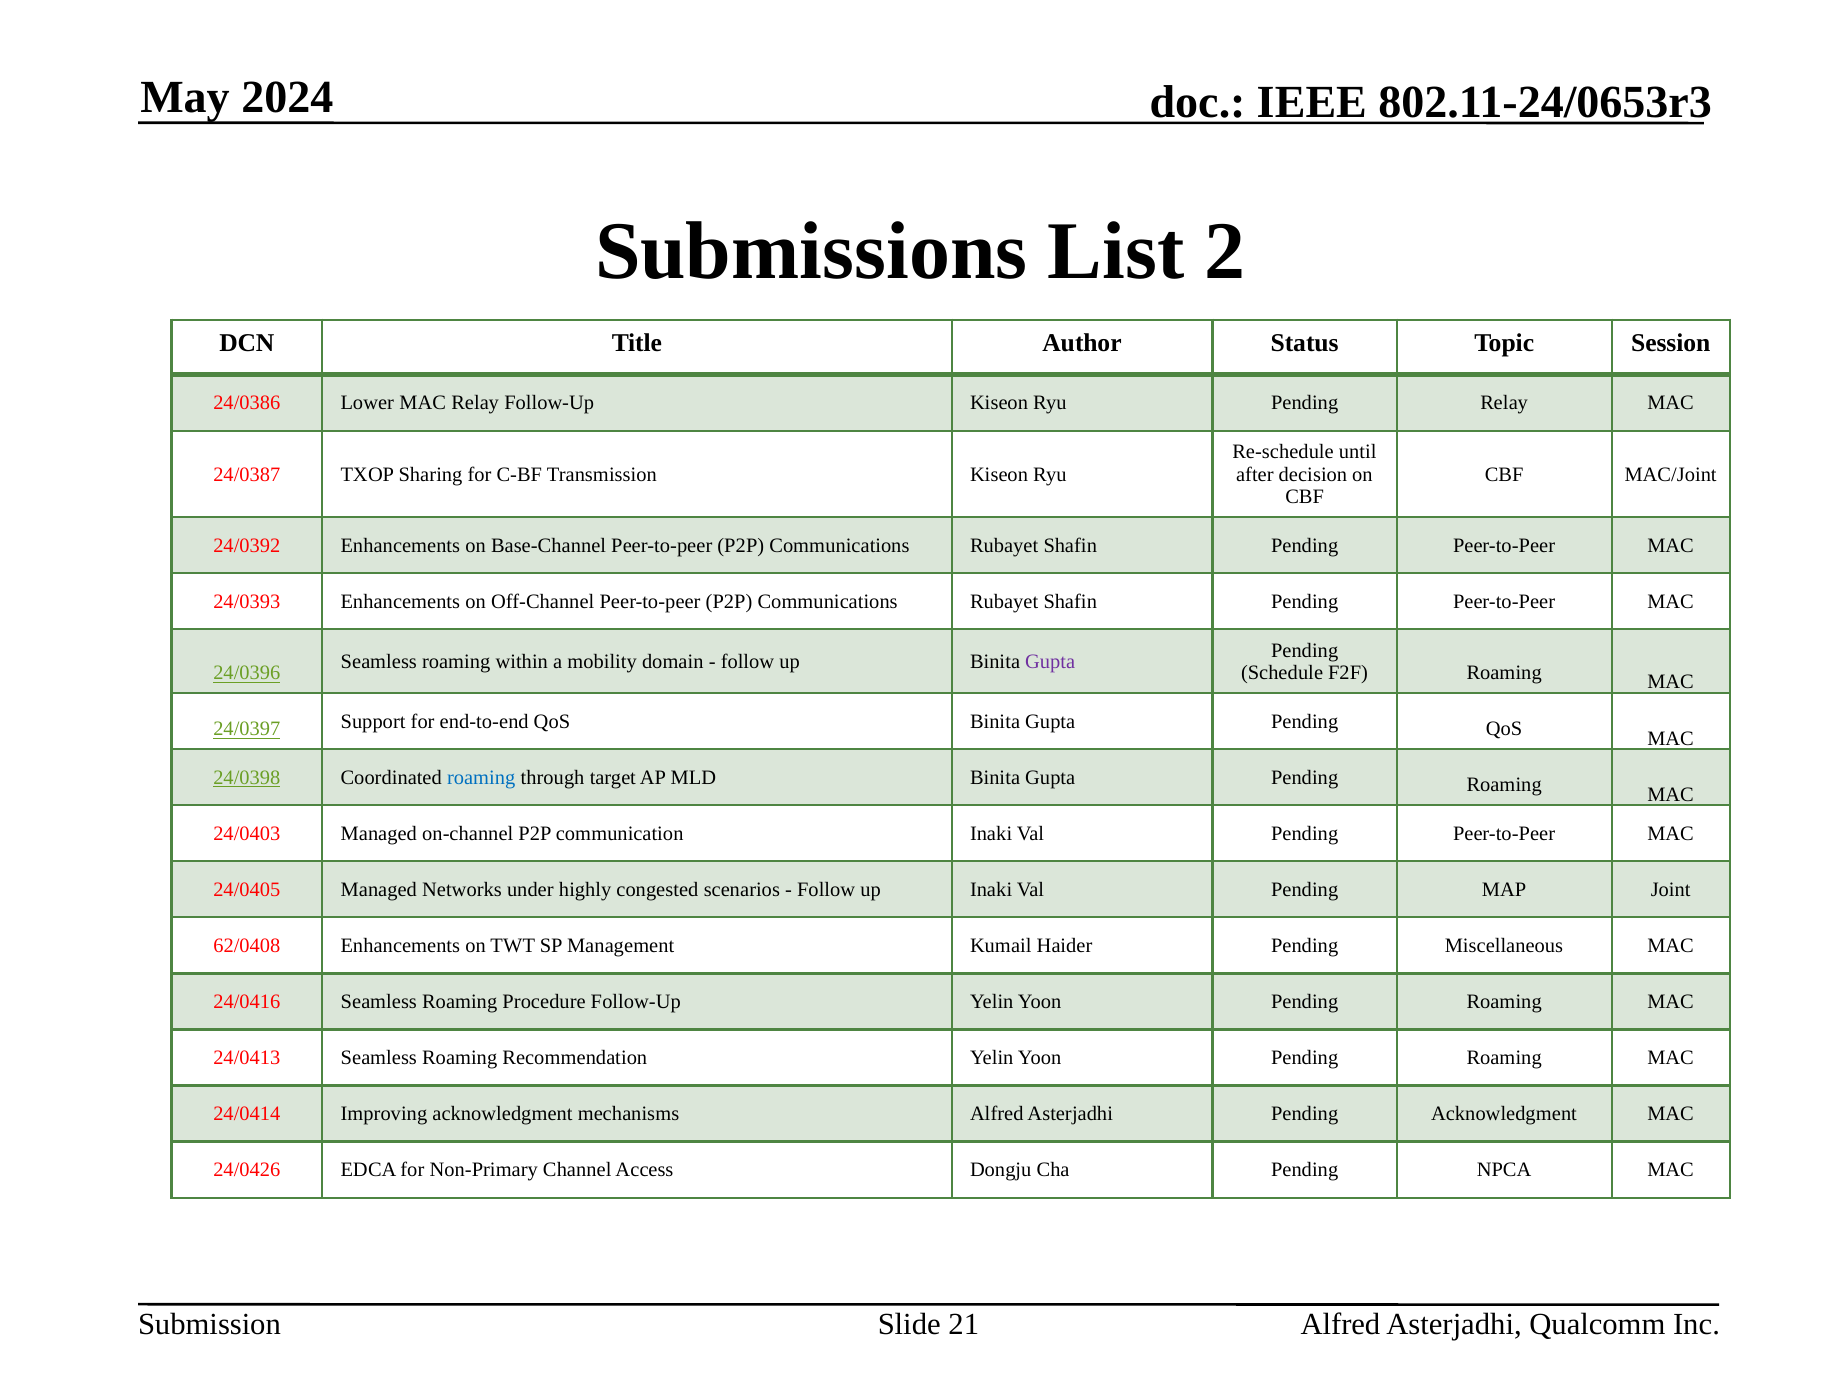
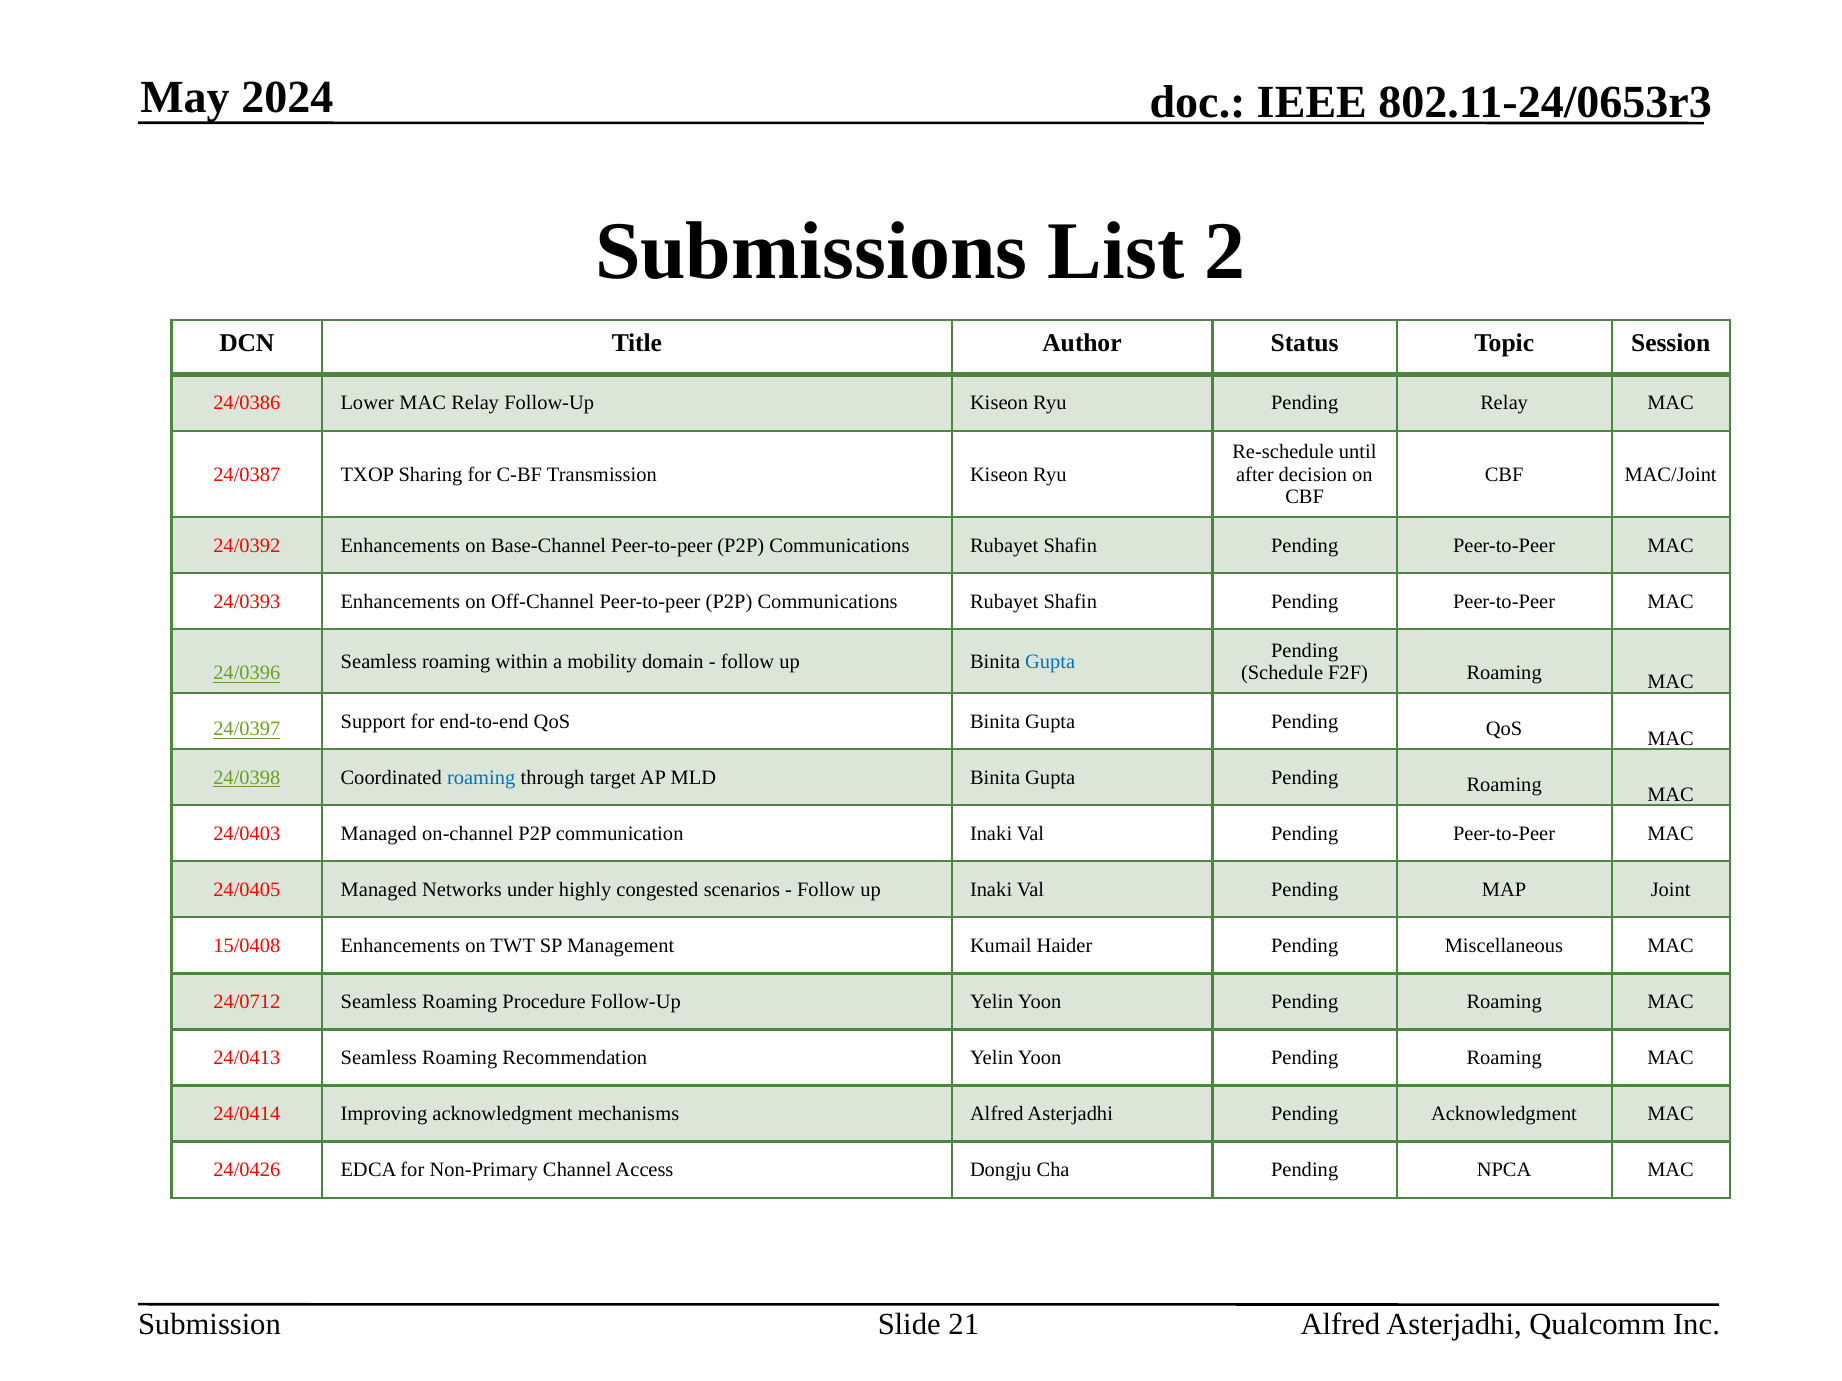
Gupta colour: purple -> blue (1050, 662)
62/0408: 62/0408 -> 15/0408 (247, 946)
24/0416: 24/0416 -> 24/0712 (247, 1002)
